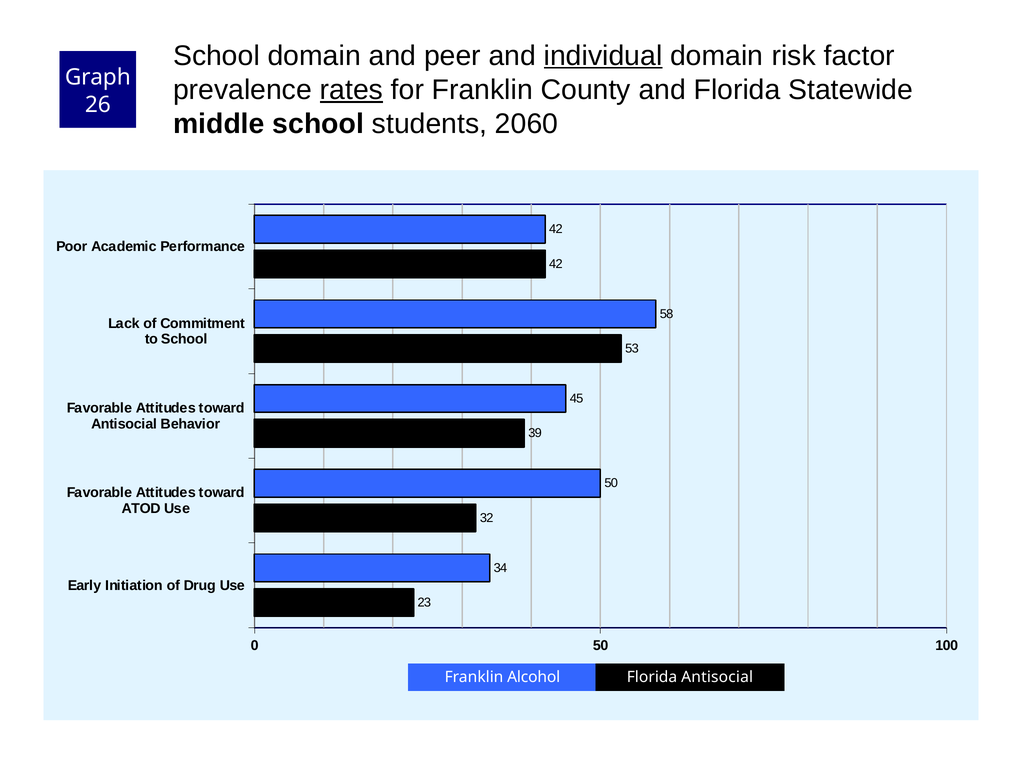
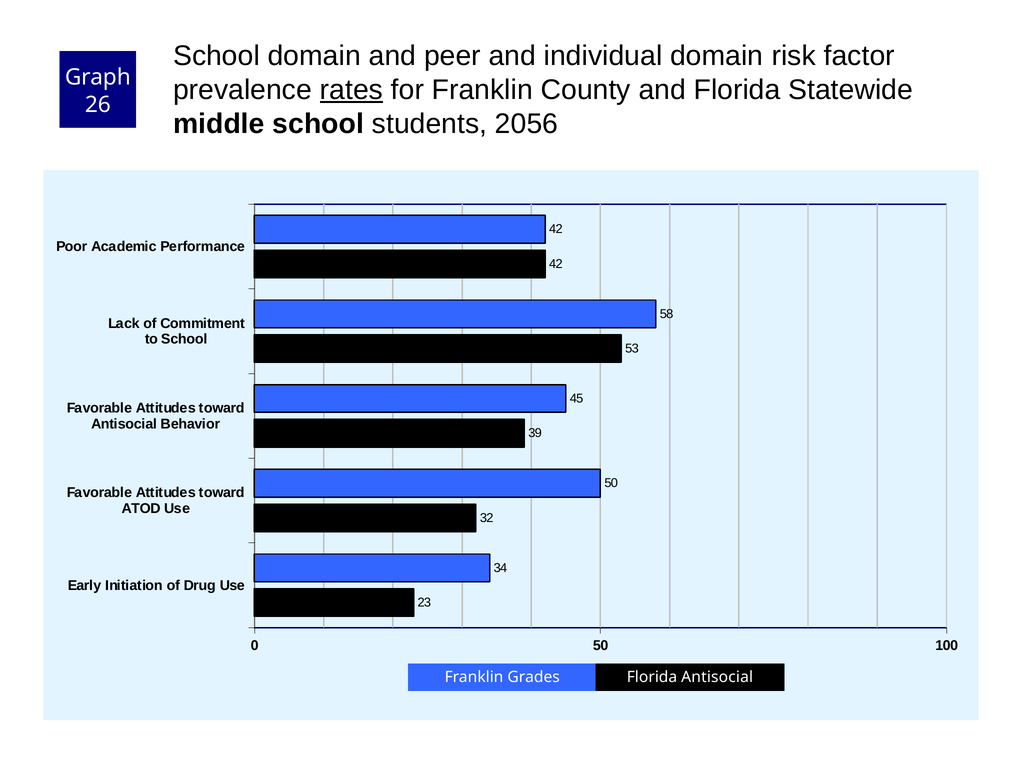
individual underline: present -> none (603, 56)
2060: 2060 -> 2056 (527, 124)
Alcohol: Alcohol -> Grades (534, 677)
